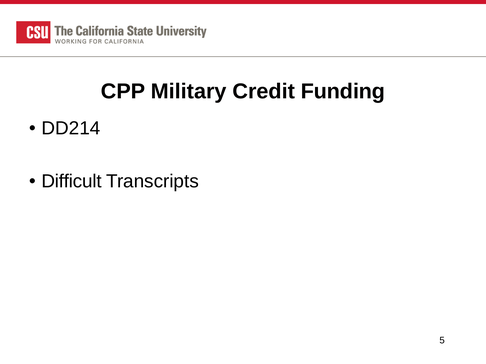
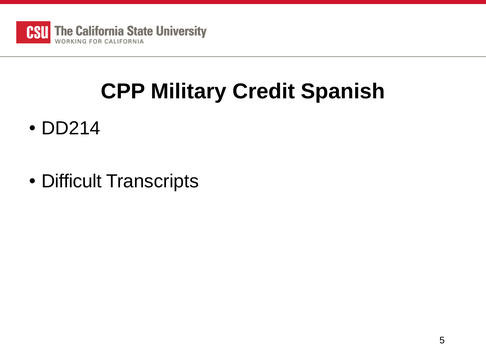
Funding: Funding -> Spanish (343, 91)
